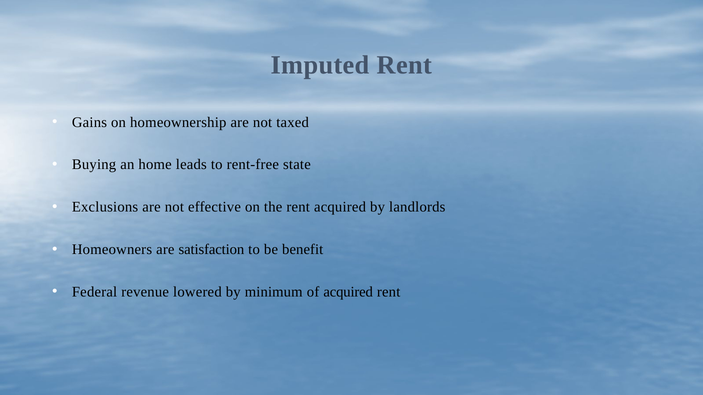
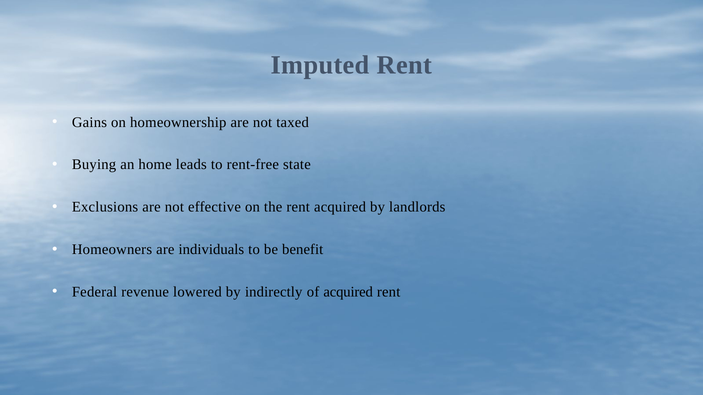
satisfaction: satisfaction -> individuals (211, 250)
minimum: minimum -> indirectly (274, 292)
